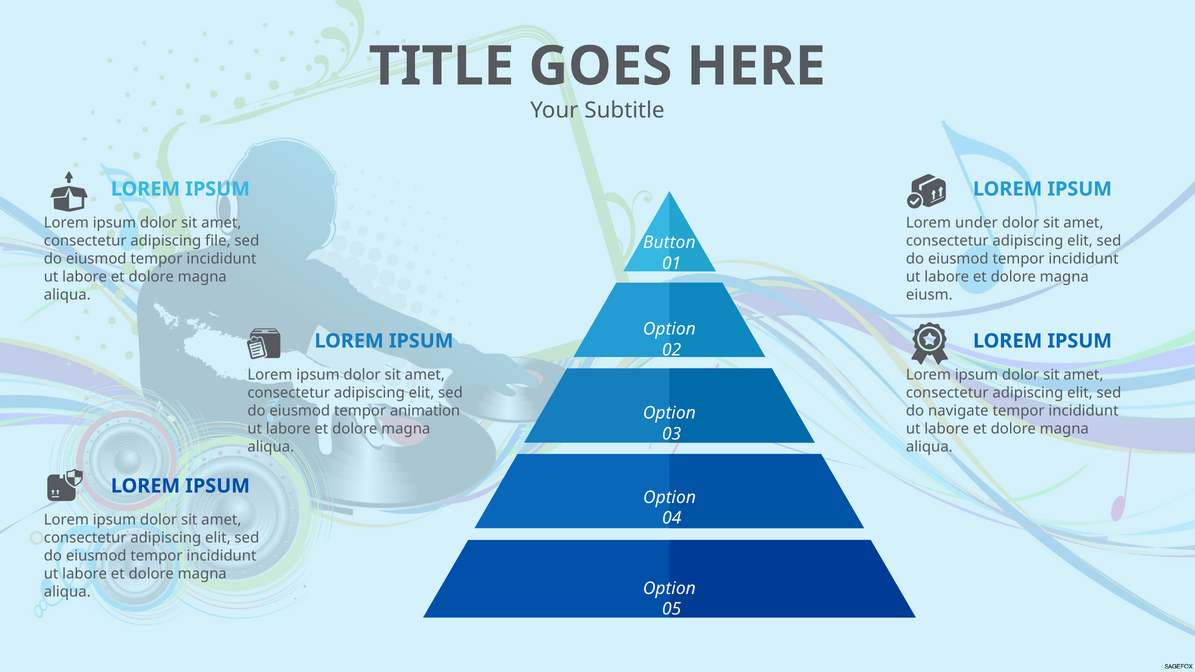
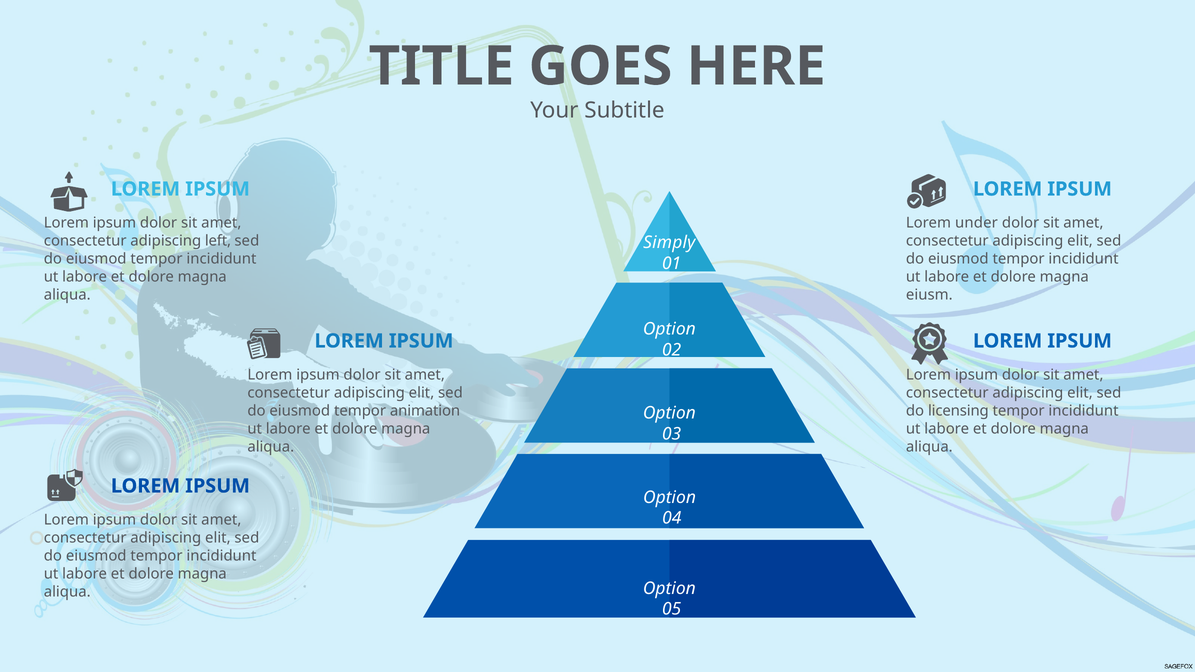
file: file -> left (218, 241)
Button: Button -> Simply (669, 242)
navigate: navigate -> licensing (958, 411)
